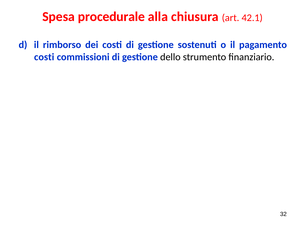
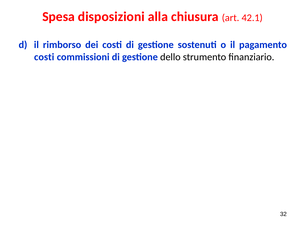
procedurale: procedurale -> disposizioni (111, 17)
